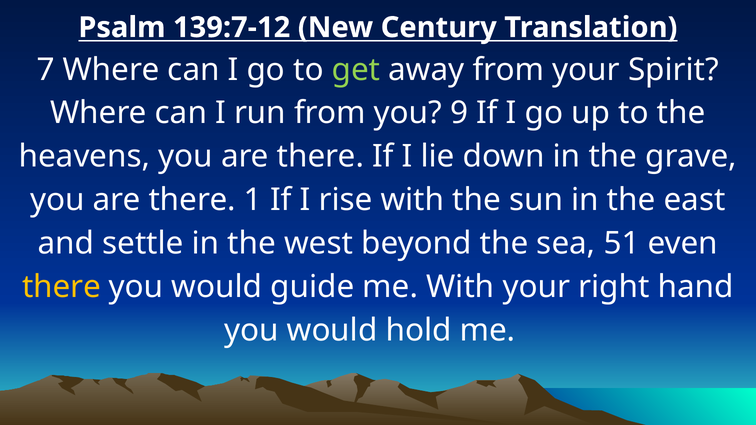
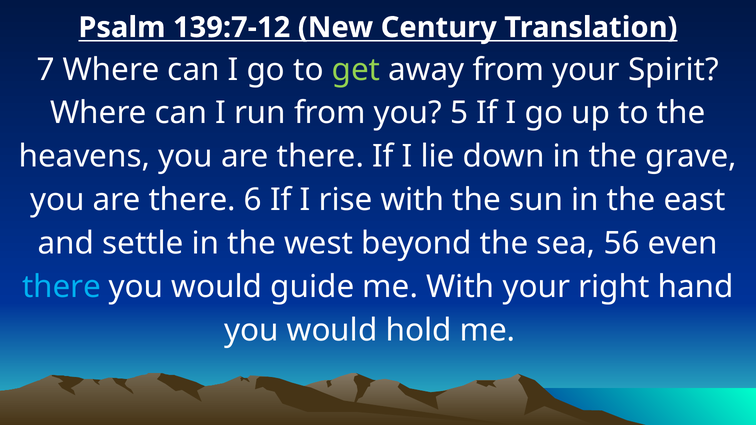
9: 9 -> 5 (459, 113)
1: 1 -> 6 (253, 200)
51: 51 -> 56 (622, 243)
there colour: yellow -> light blue (61, 287)
